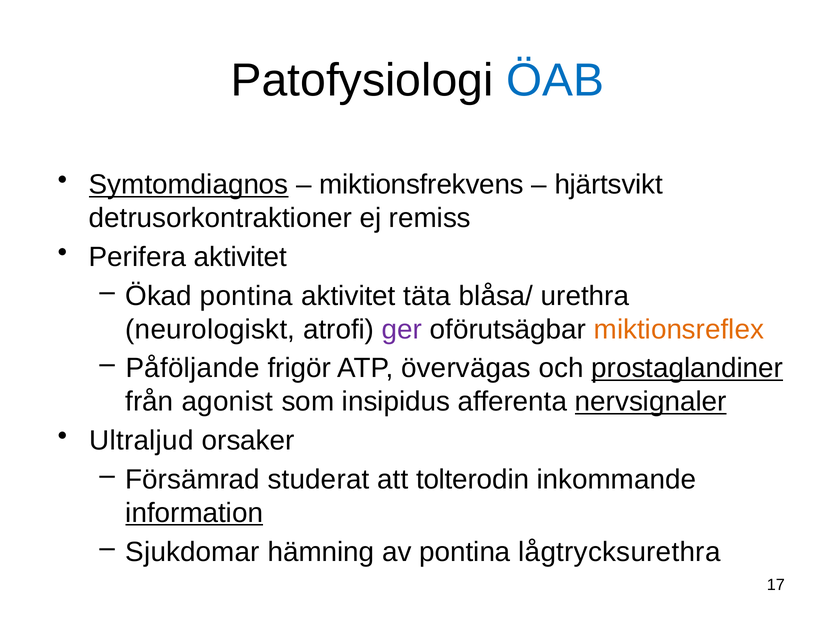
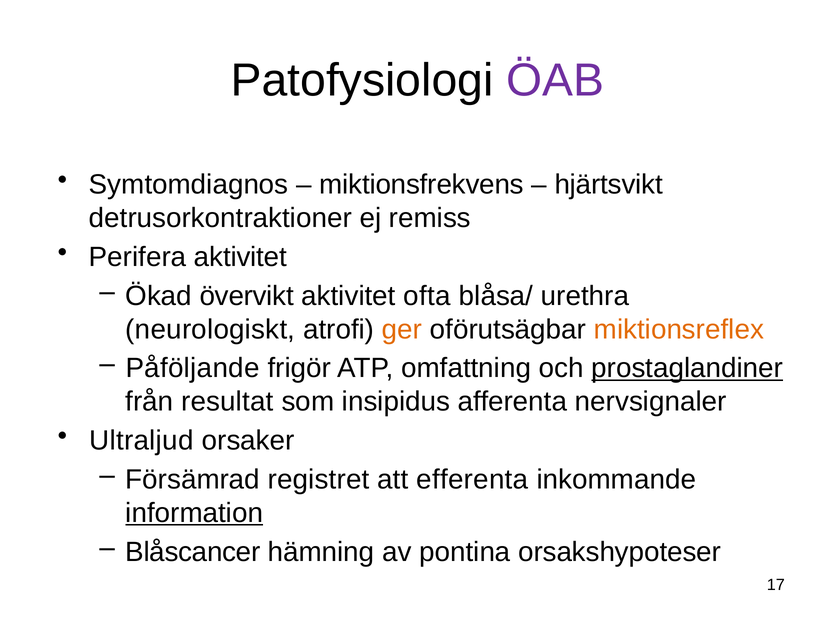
ÖAB colour: blue -> purple (555, 80)
Symtomdiagnos underline: present -> none (189, 185)
Ökad pontina: pontina -> övervikt (247, 296)
täta: täta -> ofta (427, 296)
ger colour: purple -> orange (402, 329)
övervägas: övervägas -> omfattning (466, 368)
agonist: agonist -> resultat (227, 402)
nervsignaler underline: present -> none (651, 402)
studerat: studerat -> registret (319, 480)
tolterodin: tolterodin -> efferenta (472, 480)
Sjukdomar: Sjukdomar -> Blåscancer (193, 552)
lågtrycksurethra: lågtrycksurethra -> orsakshypoteser (620, 552)
